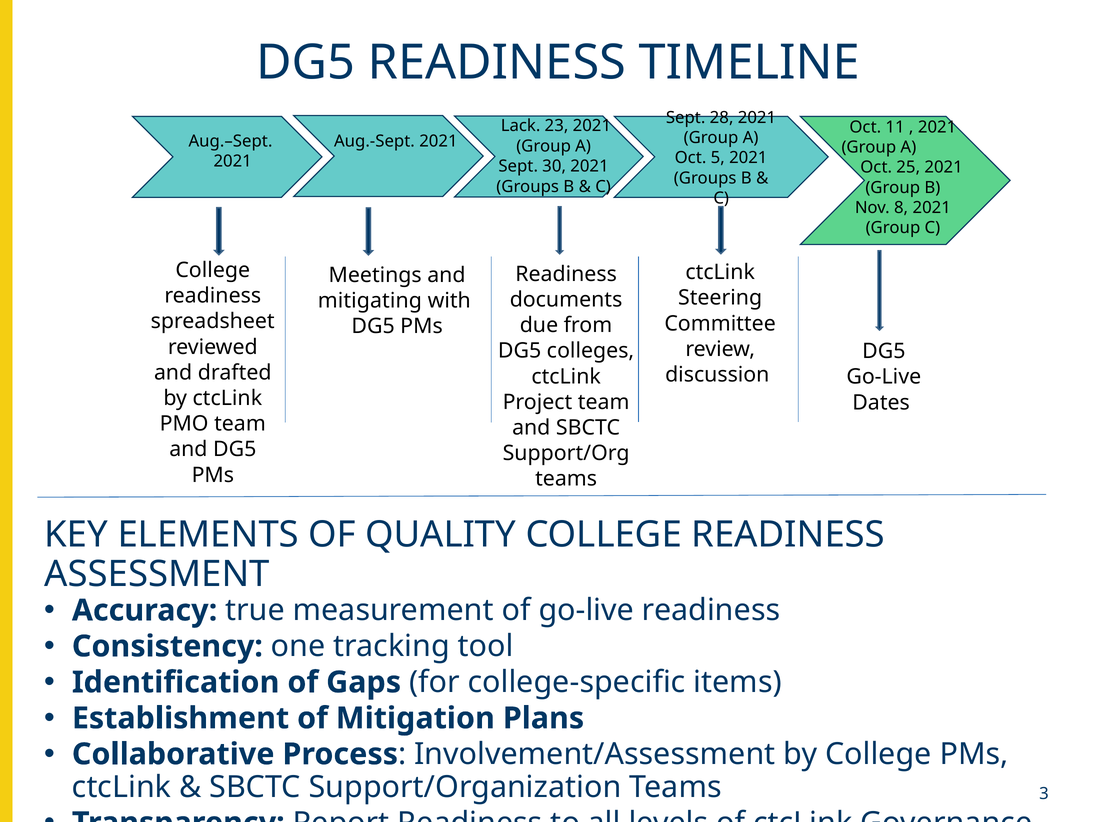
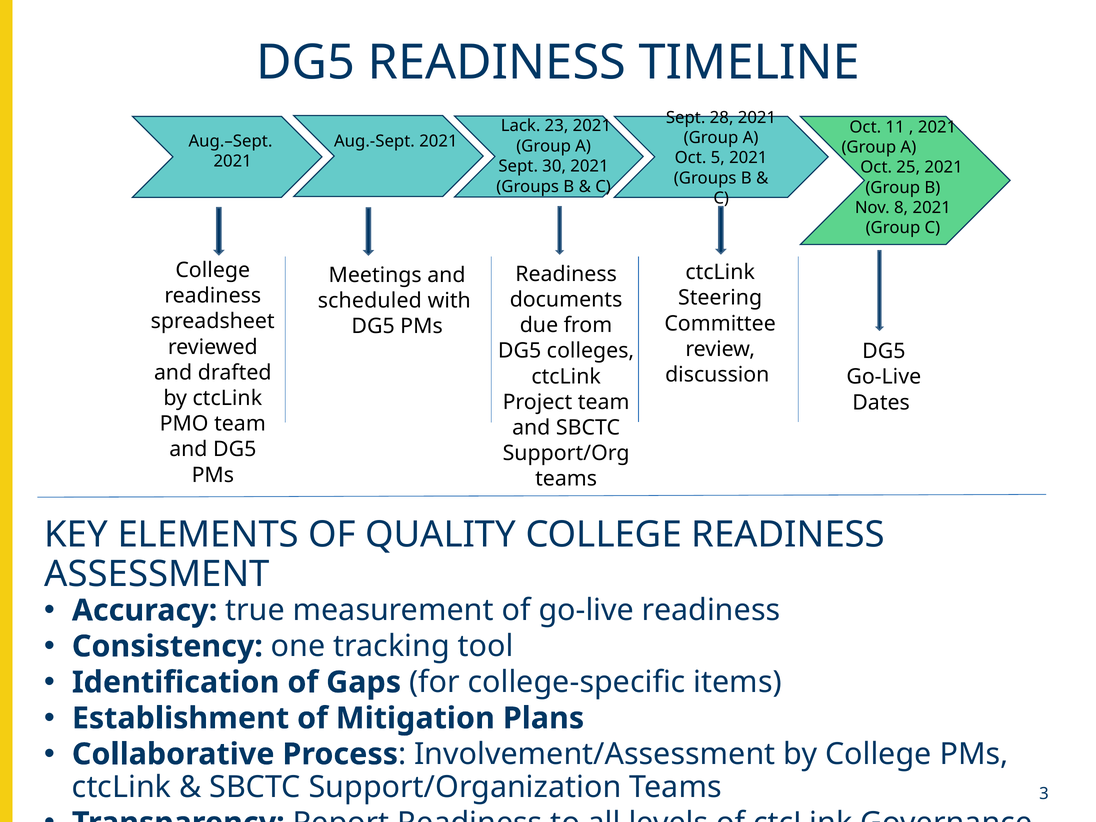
mitigating: mitigating -> scheduled (370, 301)
